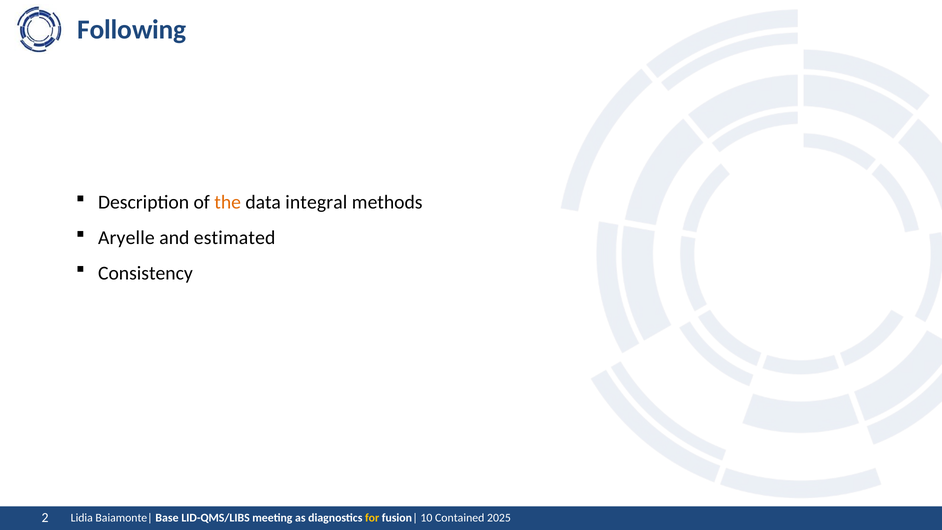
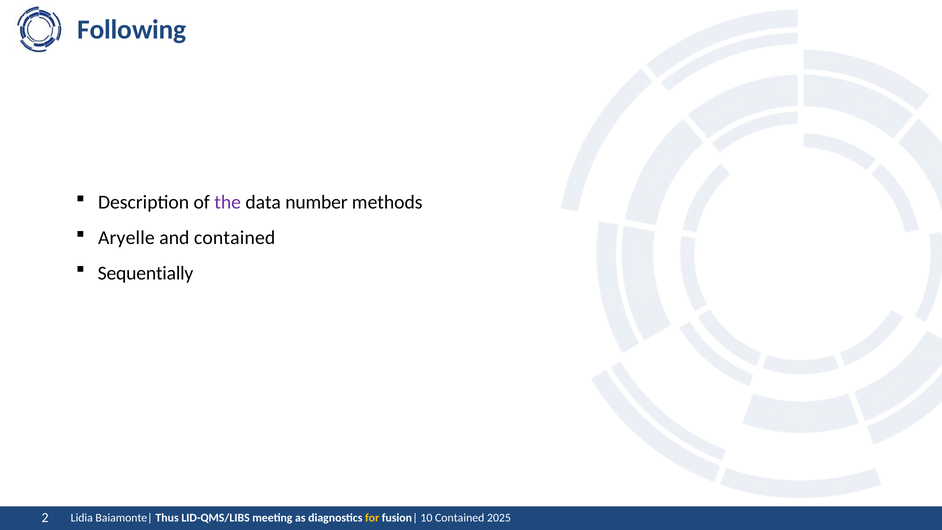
the colour: orange -> purple (228, 202)
integral: integral -> number (316, 202)
and estimated: estimated -> contained (235, 238)
Consistency: Consistency -> Sequentially (146, 273)
Base: Base -> Thus (167, 518)
